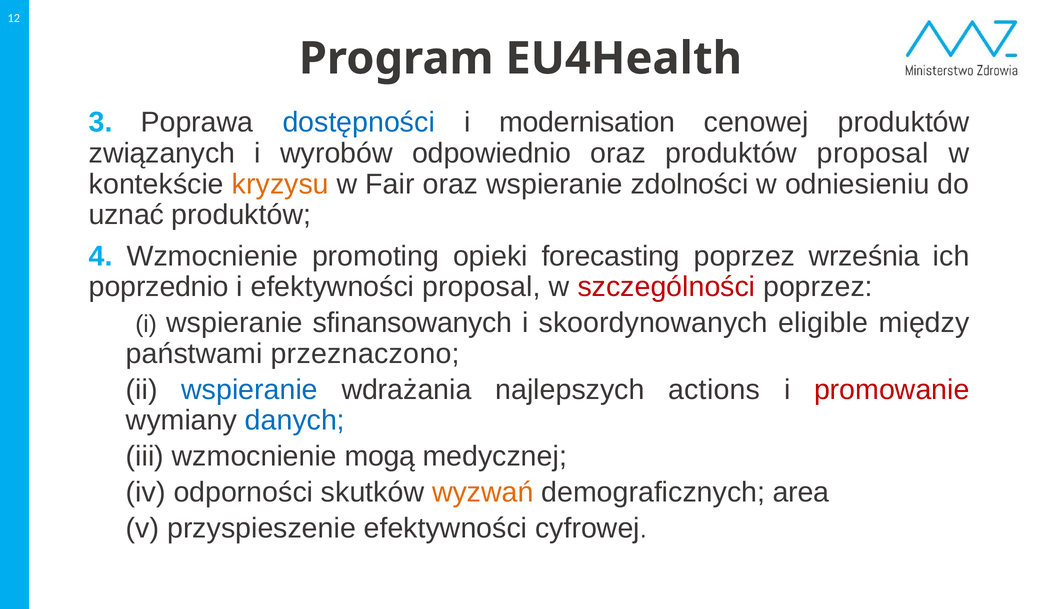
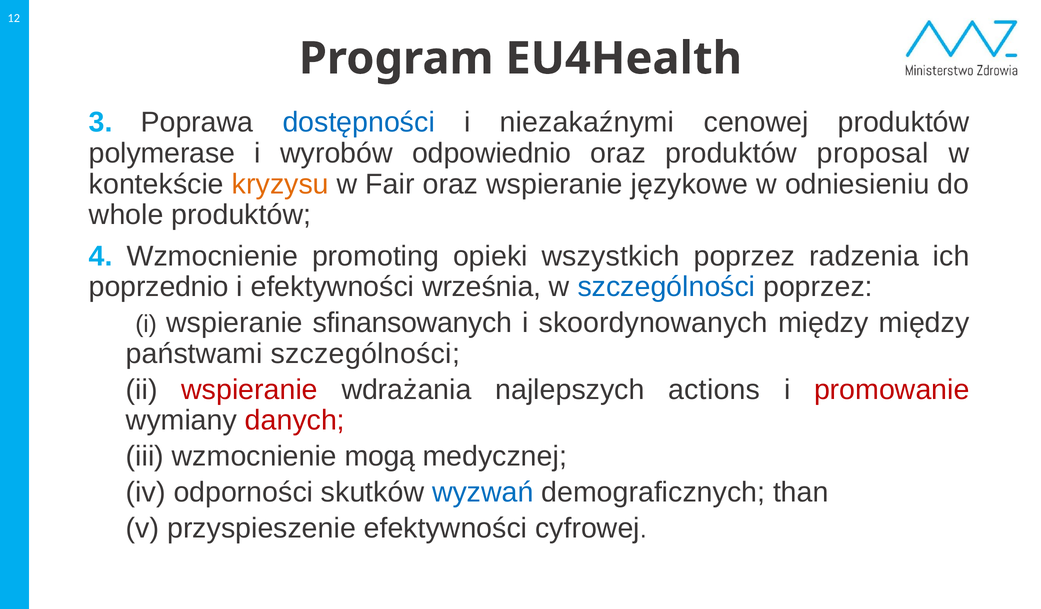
modernisation: modernisation -> niezakaźnymi (587, 122)
związanych: związanych -> polymerase (162, 153)
zdolności: zdolności -> językowe (690, 184)
uznać: uznać -> whole (126, 215)
forecasting: forecasting -> wszystkich (611, 256)
września: września -> radzenia (864, 256)
efektywności proposal: proposal -> września (482, 287)
szczególności colour: red -> blue (666, 287)
skoordynowanych eligible: eligible -> między (823, 323)
państwami przeznaczono: przeznaczono -> szczególności (365, 354)
wspieranie colour: blue -> red (250, 389)
danych colour: blue -> red (295, 420)
wyzwań colour: orange -> blue (483, 492)
area: area -> than (801, 492)
